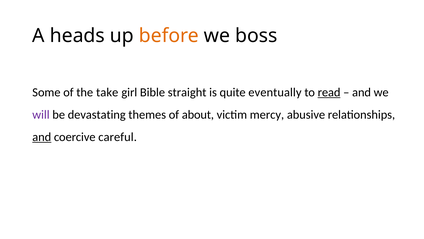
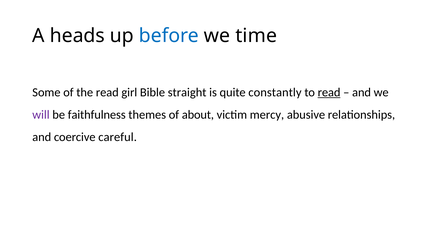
before colour: orange -> blue (169, 36)
boss: boss -> time (256, 36)
the take: take -> read (107, 92)
eventually: eventually -> constantly (275, 92)
devastating: devastating -> faithfulness (97, 115)
and underline: present -> none (42, 137)
